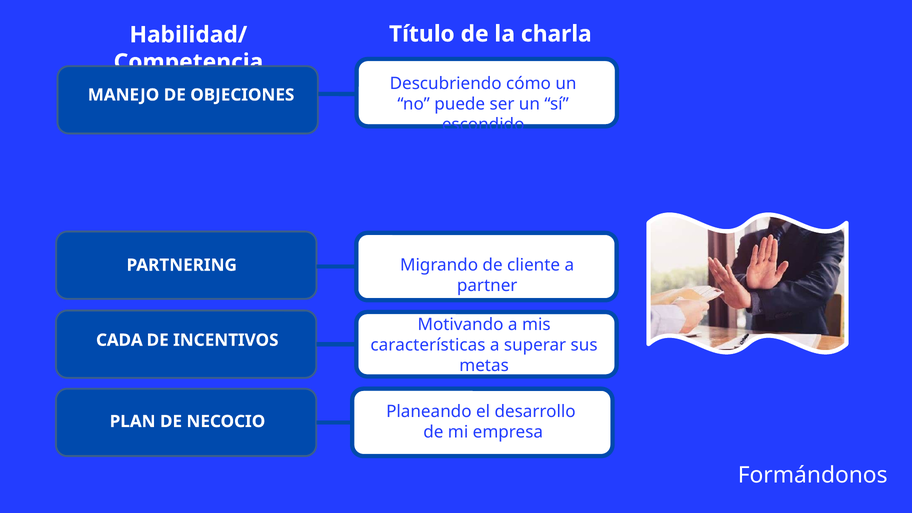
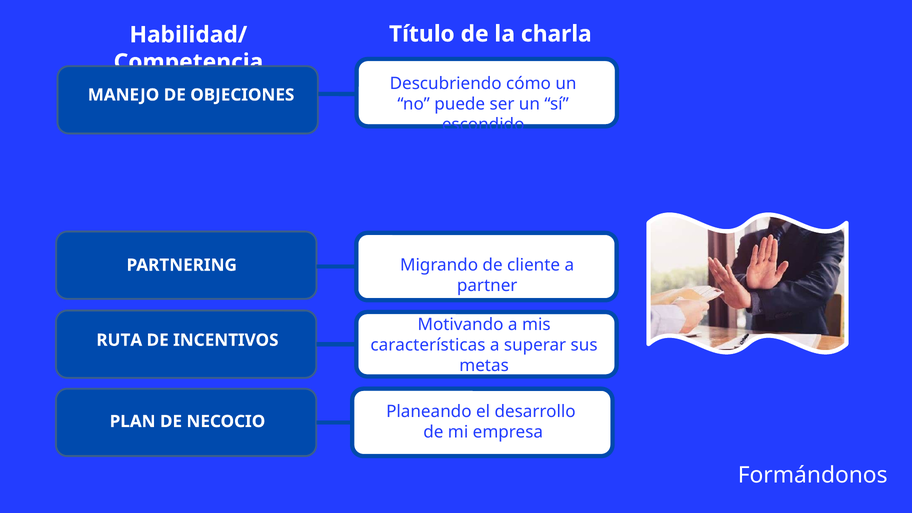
CADA: CADA -> RUTA (119, 340)
